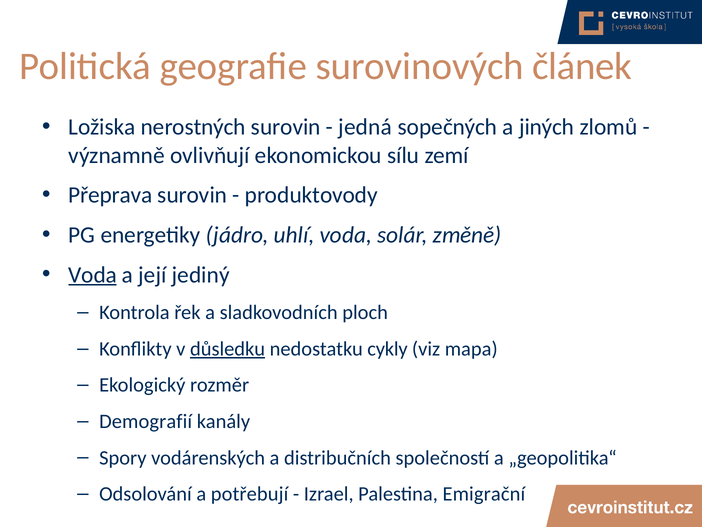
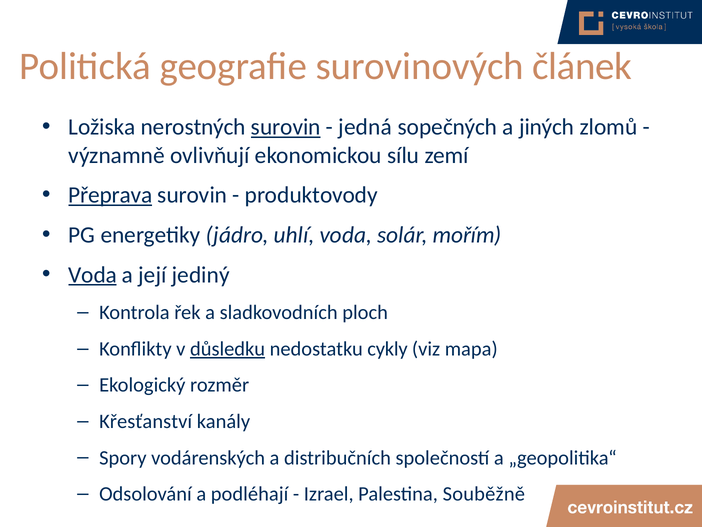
surovin underline: none -> present (286, 127)
Přeprava underline: none -> present (110, 195)
změně: změně -> mořím (467, 235)
Demografií: Demografií -> Křesťanství (146, 421)
potřebují: potřebují -> podléhají (250, 494)
Emigrační: Emigrační -> Souběžně (484, 494)
